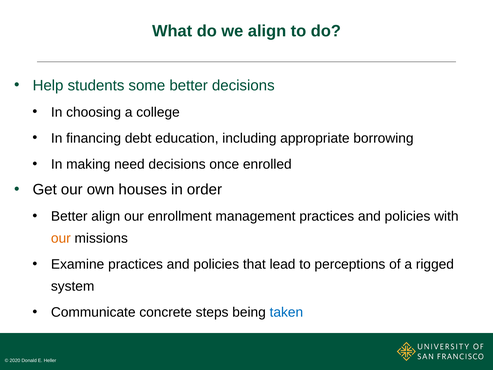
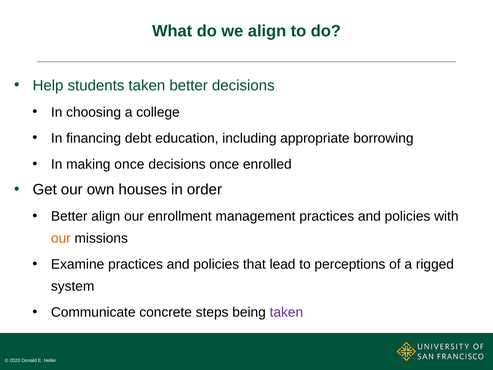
students some: some -> taken (147, 85)
making need: need -> once (129, 164)
taken colour: blue -> purple (286, 312)
